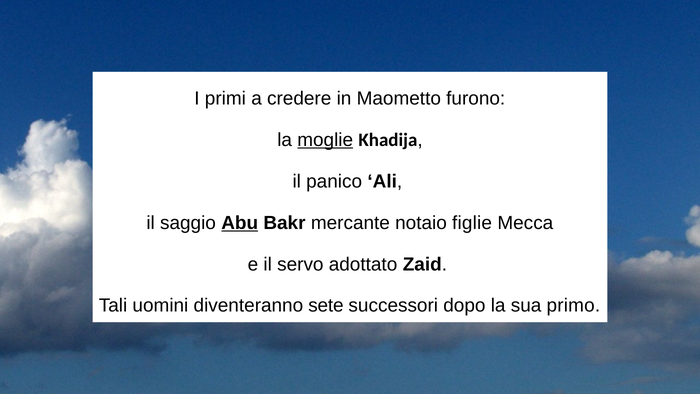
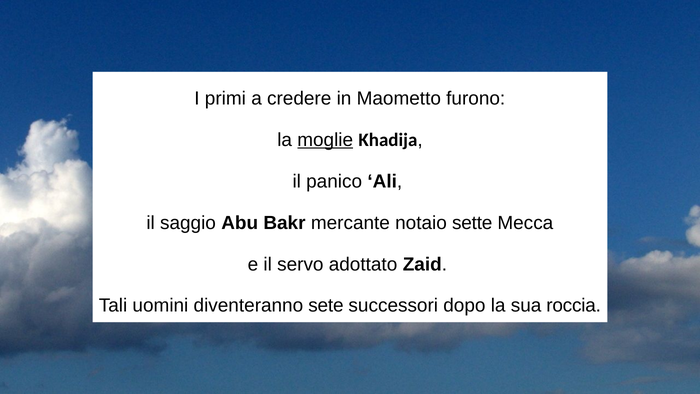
Abu underline: present -> none (240, 223)
figlie: figlie -> sette (472, 223)
primo: primo -> roccia (574, 306)
